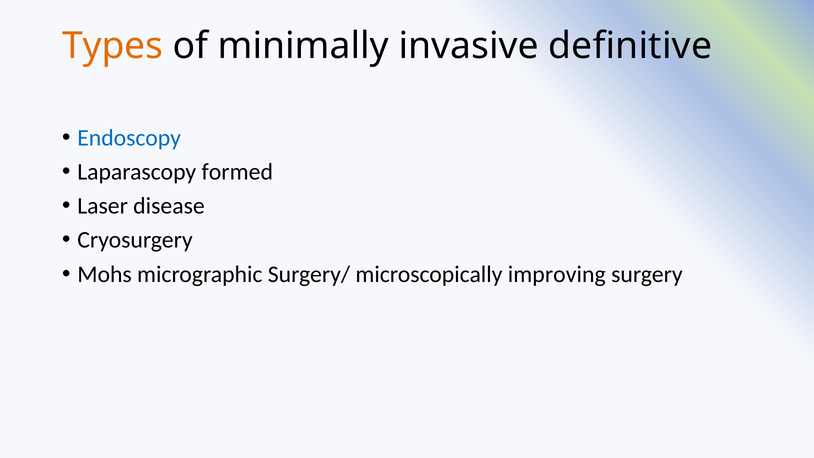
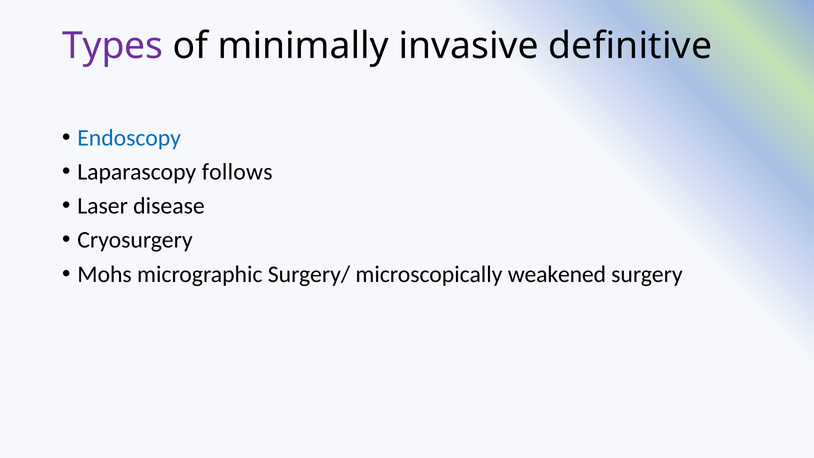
Types colour: orange -> purple (113, 46)
formed: formed -> follows (237, 172)
improving: improving -> weakened (557, 274)
